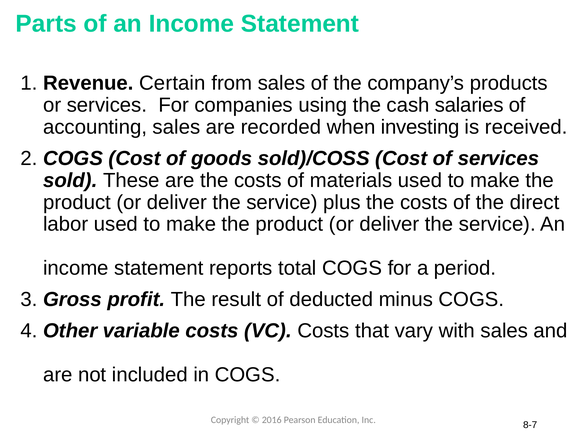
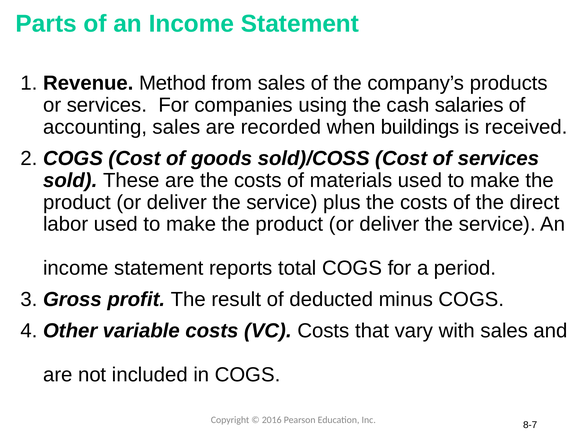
Certain: Certain -> Method (173, 83)
investing: investing -> buildings (420, 127)
